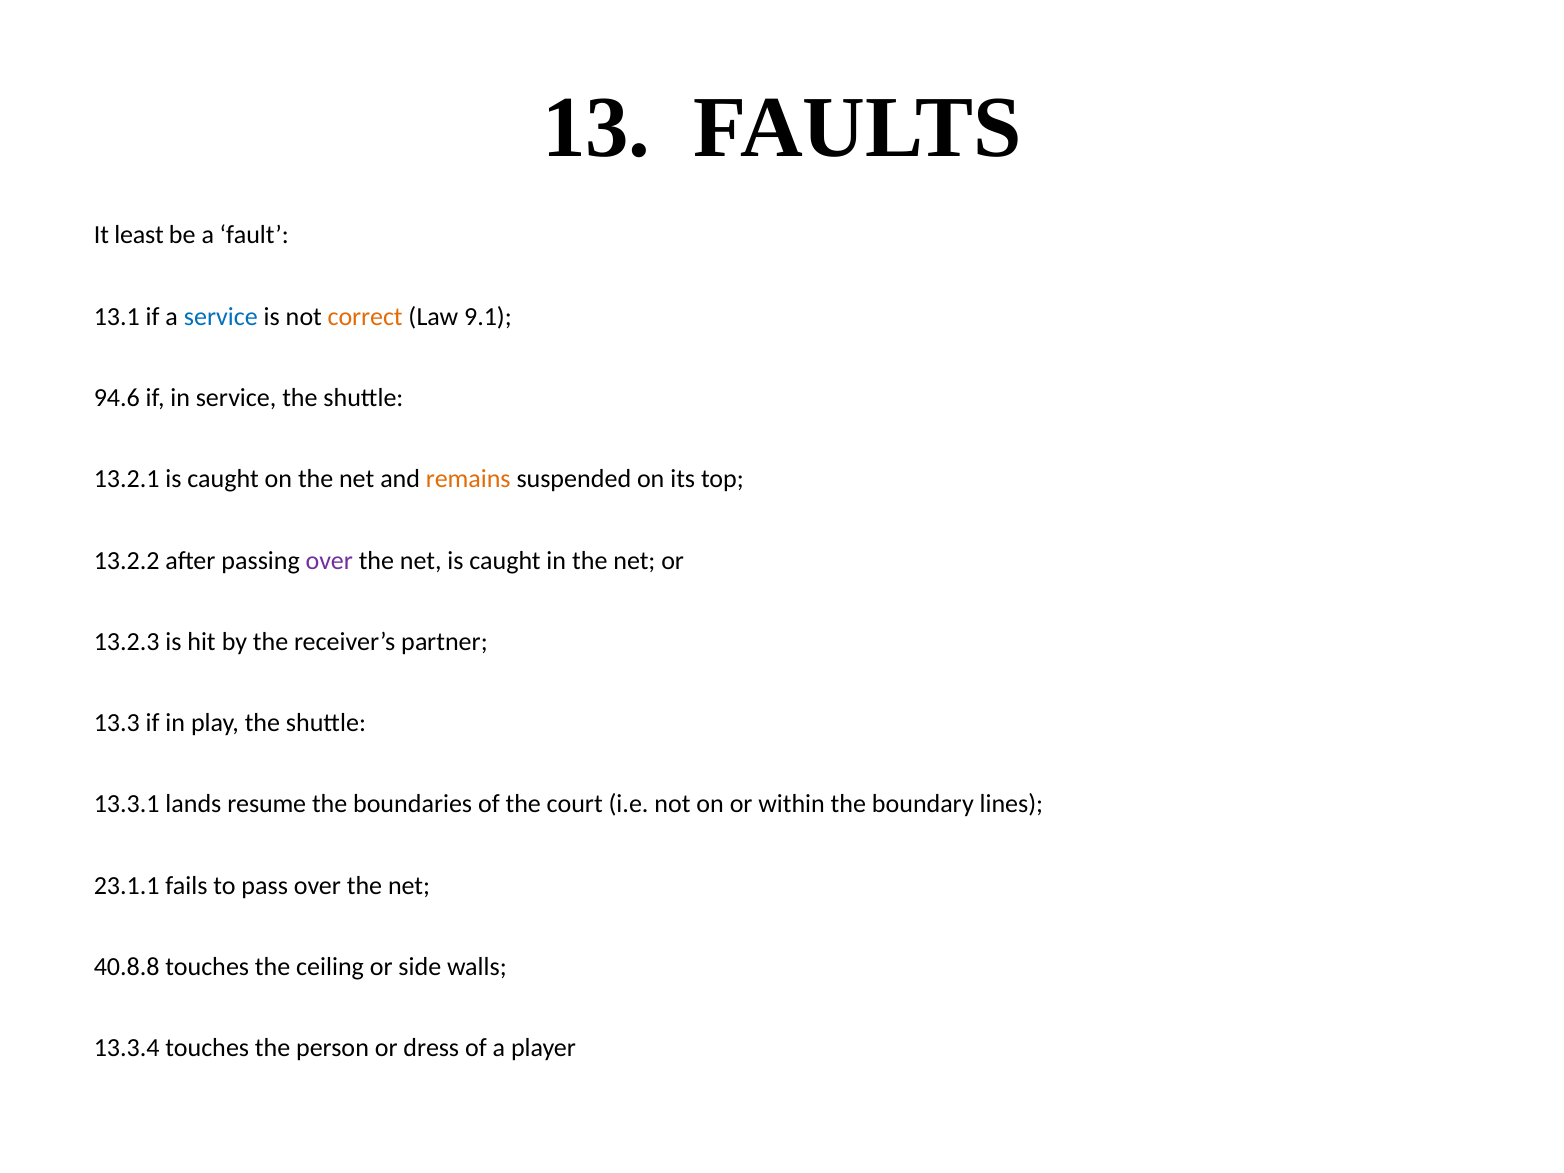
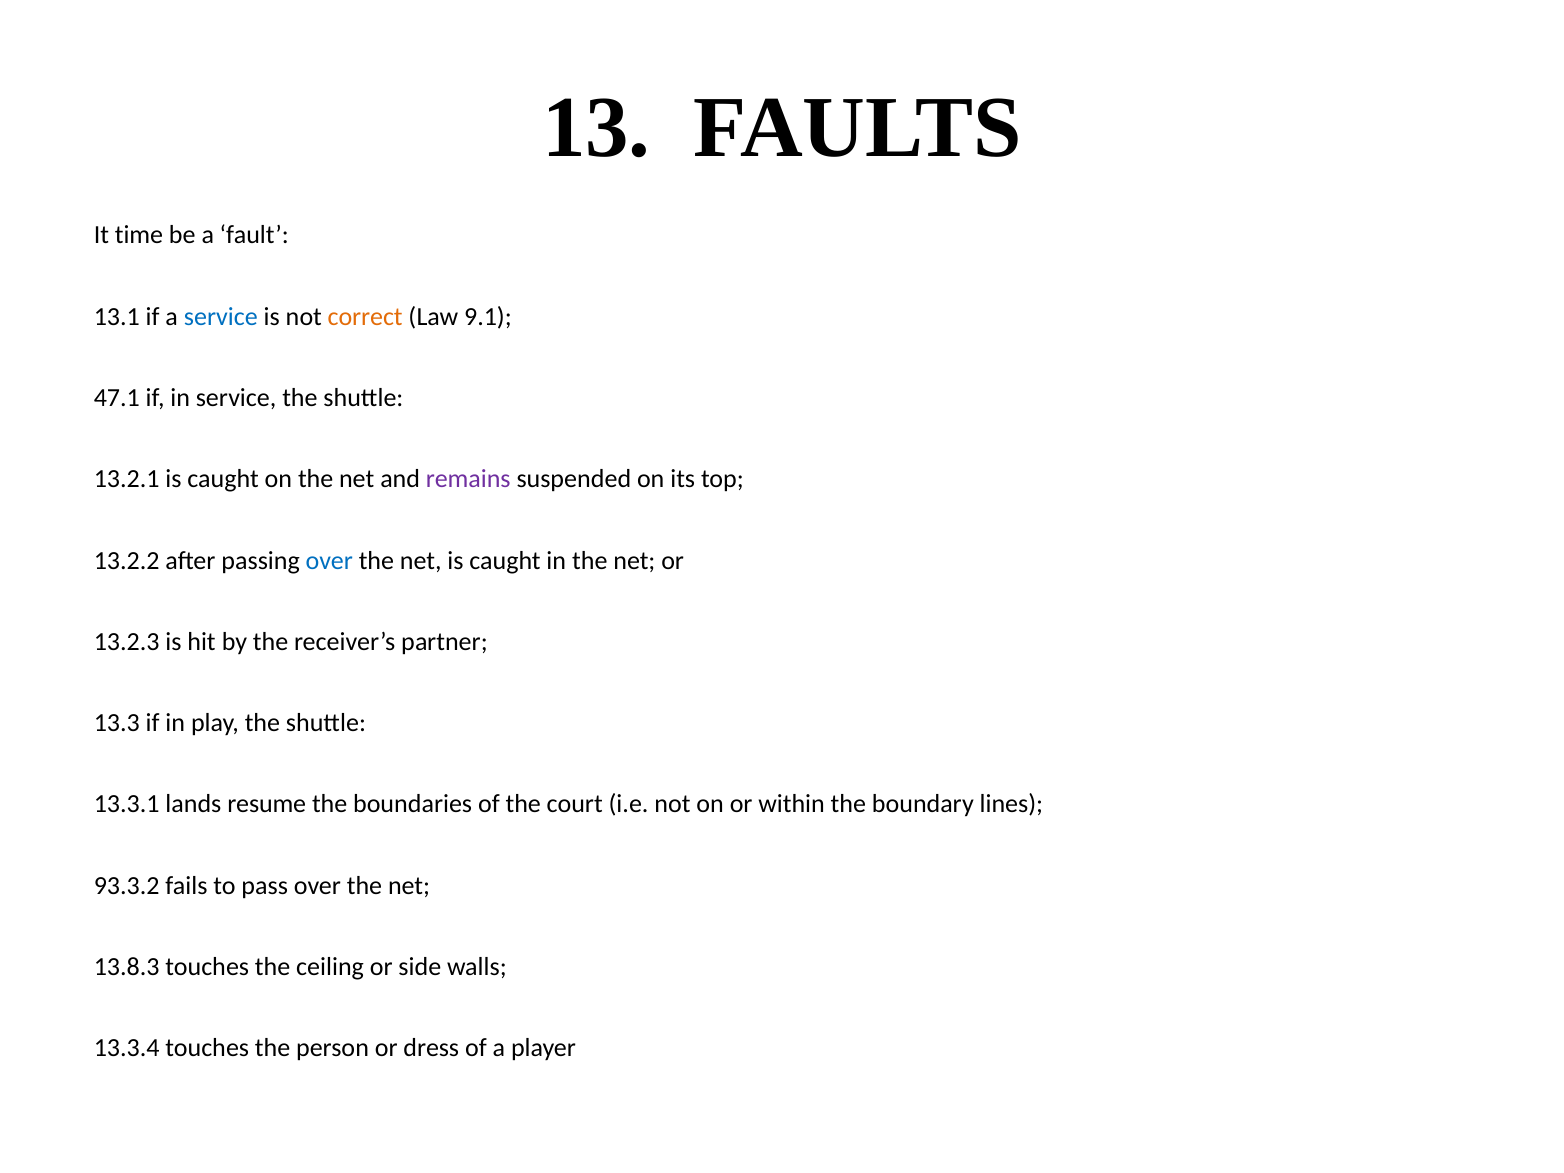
least: least -> time (139, 235)
94.6: 94.6 -> 47.1 (117, 398)
remains colour: orange -> purple (468, 479)
over colour: purple -> blue (329, 560)
23.1.1: 23.1.1 -> 93.3.2 (127, 886)
40.8.8: 40.8.8 -> 13.8.3 (127, 967)
